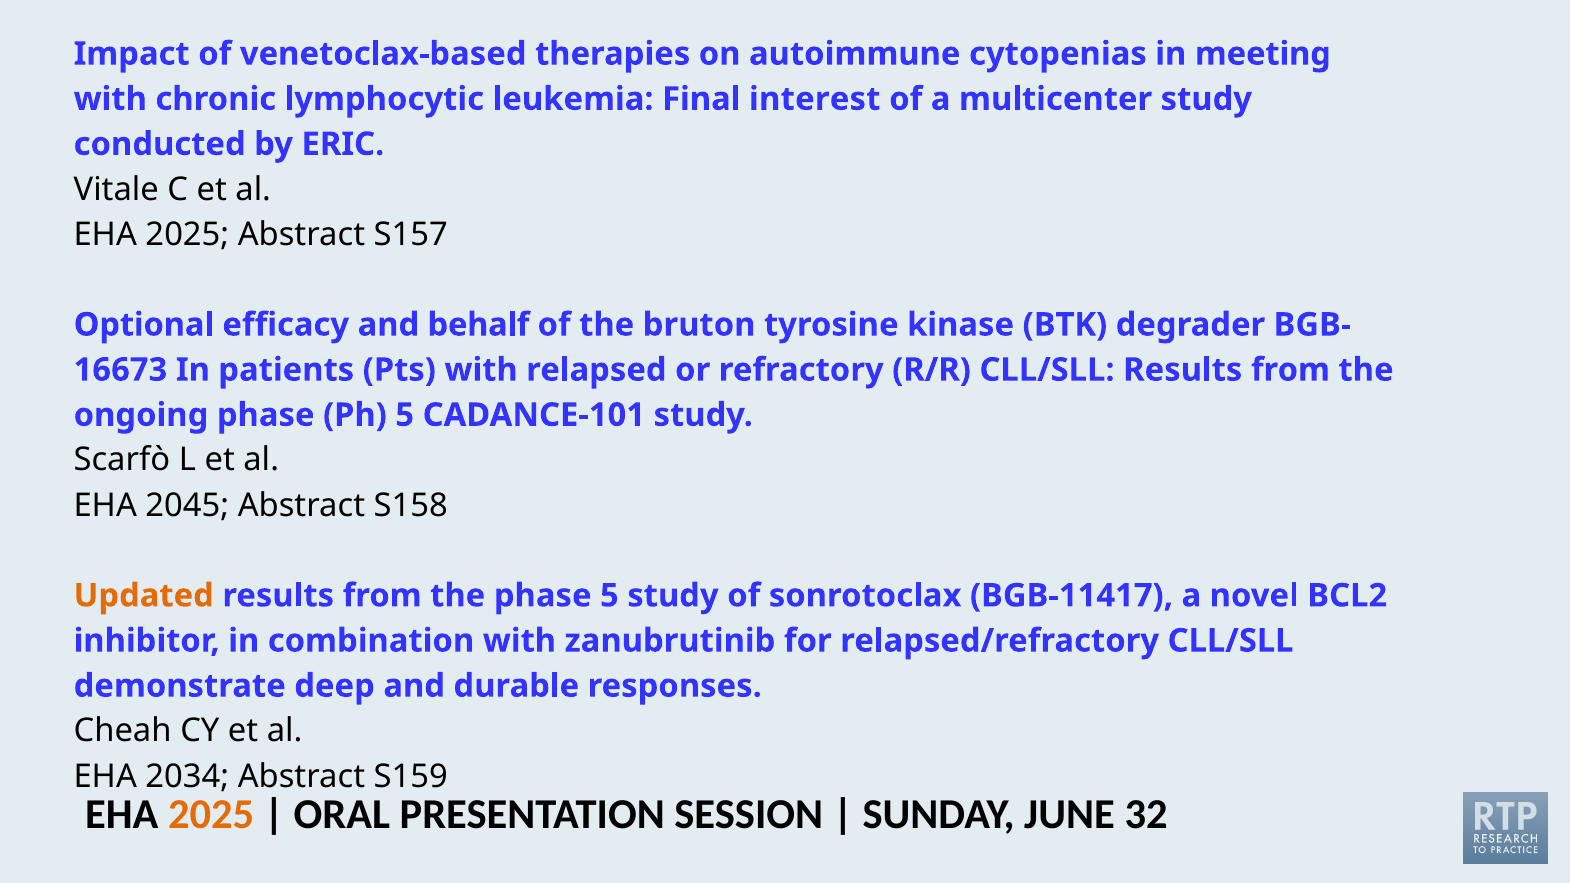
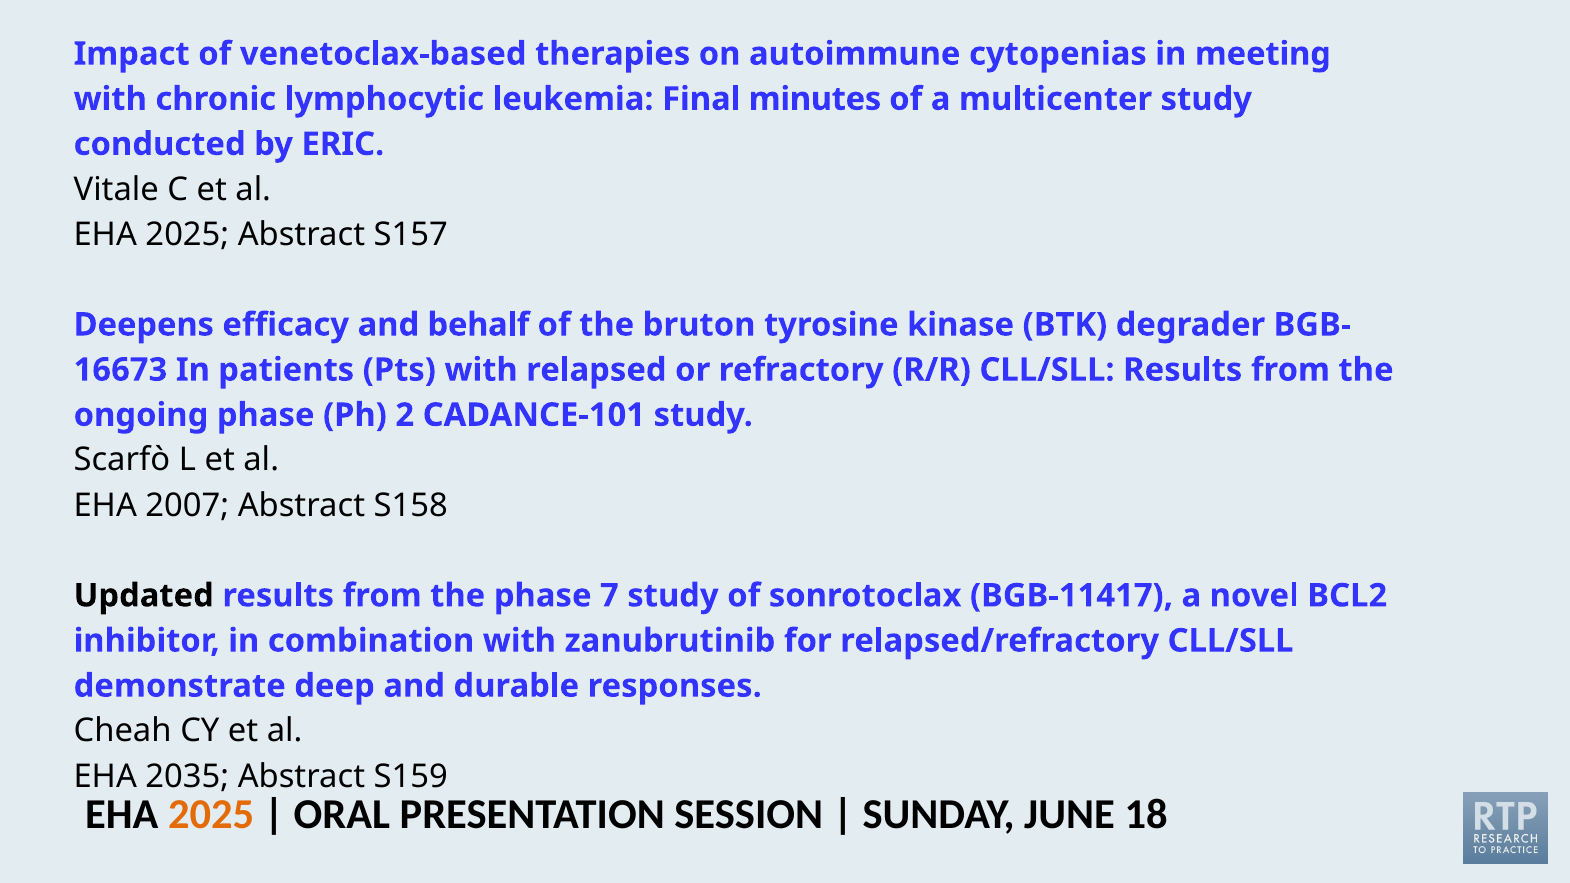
interest: interest -> minutes (815, 99)
Optional: Optional -> Deepens (144, 325)
Ph 5: 5 -> 2 (405, 415)
2045: 2045 -> 2007 (187, 505)
Updated colour: orange -> black (144, 596)
phase 5: 5 -> 7 (609, 596)
2034: 2034 -> 2035 (187, 776)
32: 32 -> 18 (1146, 815)
